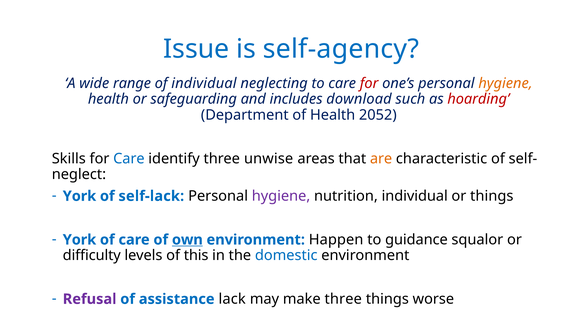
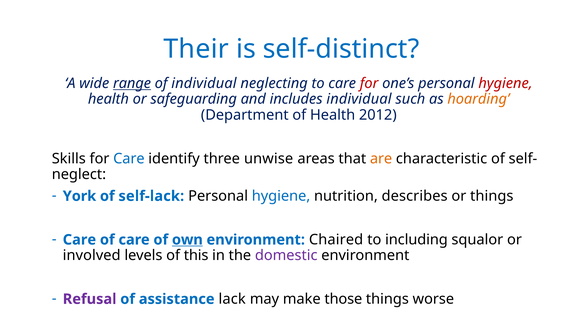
Issue: Issue -> Their (196, 49)
self-agency: self-agency -> self-distinct (341, 49)
range underline: none -> present (132, 83)
hygiene colour: orange -> red (505, 83)
includes download: download -> individual (359, 99)
hoarding colour: red -> orange (478, 99)
2052: 2052 -> 2012 (378, 115)
hygiene colour: purple -> blue (281, 196)
nutrition individual: individual -> describes (415, 196)
York: York -> Care (79, 240)
Happen: Happen -> Chaired (336, 240)
guidance: guidance -> including (416, 240)
difficulty: difficulty -> involved (92, 255)
domestic colour: blue -> purple (286, 255)
make three: three -> those (343, 299)
